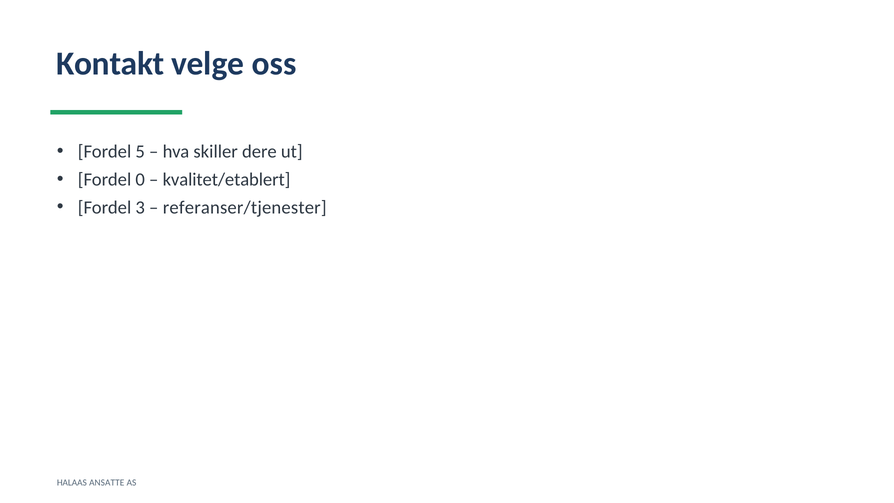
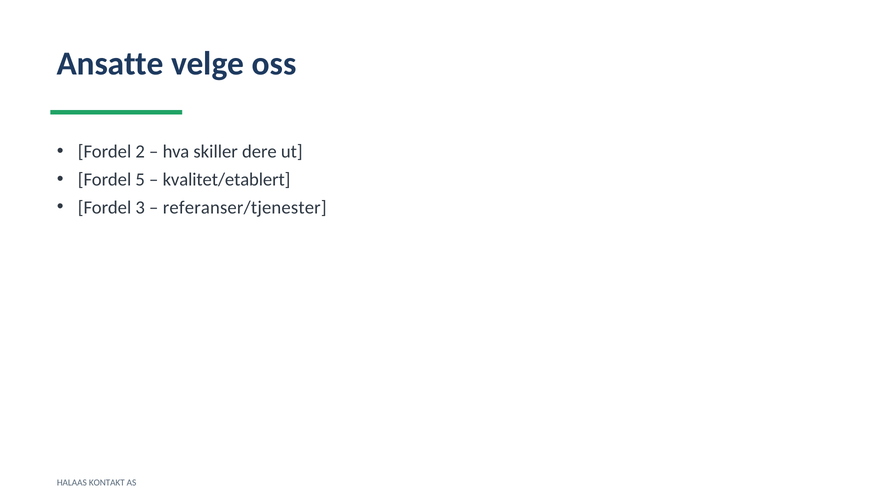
Kontakt: Kontakt -> Ansatte (110, 64)
5: 5 -> 2 (140, 151)
0: 0 -> 5 (140, 179)
ANSATTE: ANSATTE -> KONTAKT (107, 483)
